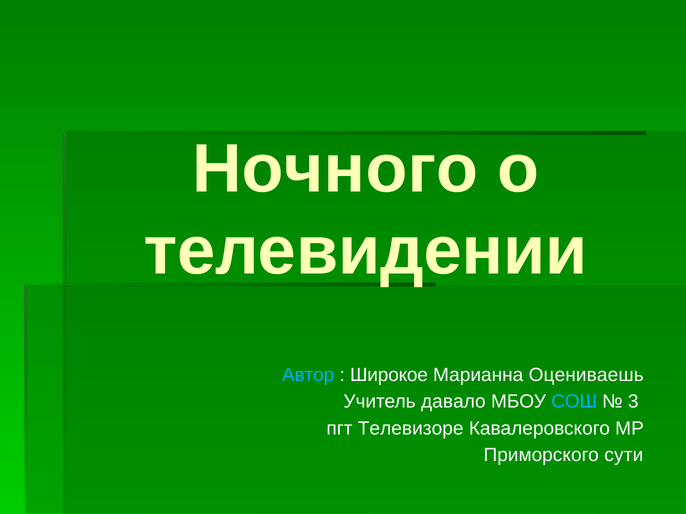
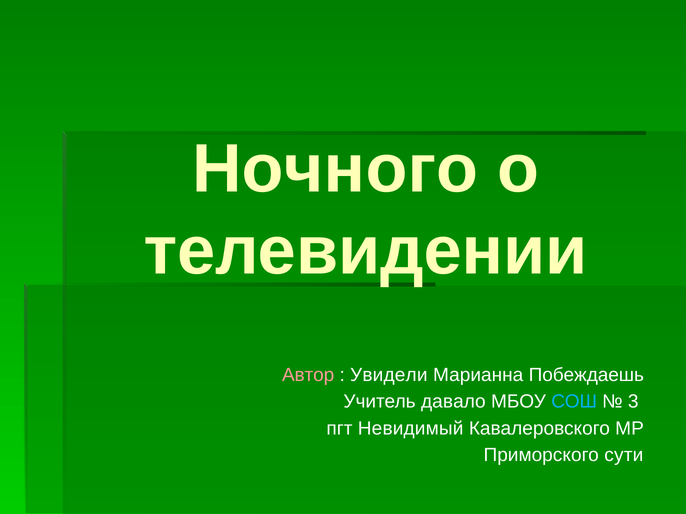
Автор colour: light blue -> pink (308, 375)
Широкое: Широкое -> Увидели (389, 375)
Оцениваешь: Оцениваешь -> Побеждаешь (586, 375)
Телевизоре: Телевизоре -> Невидимый (411, 429)
